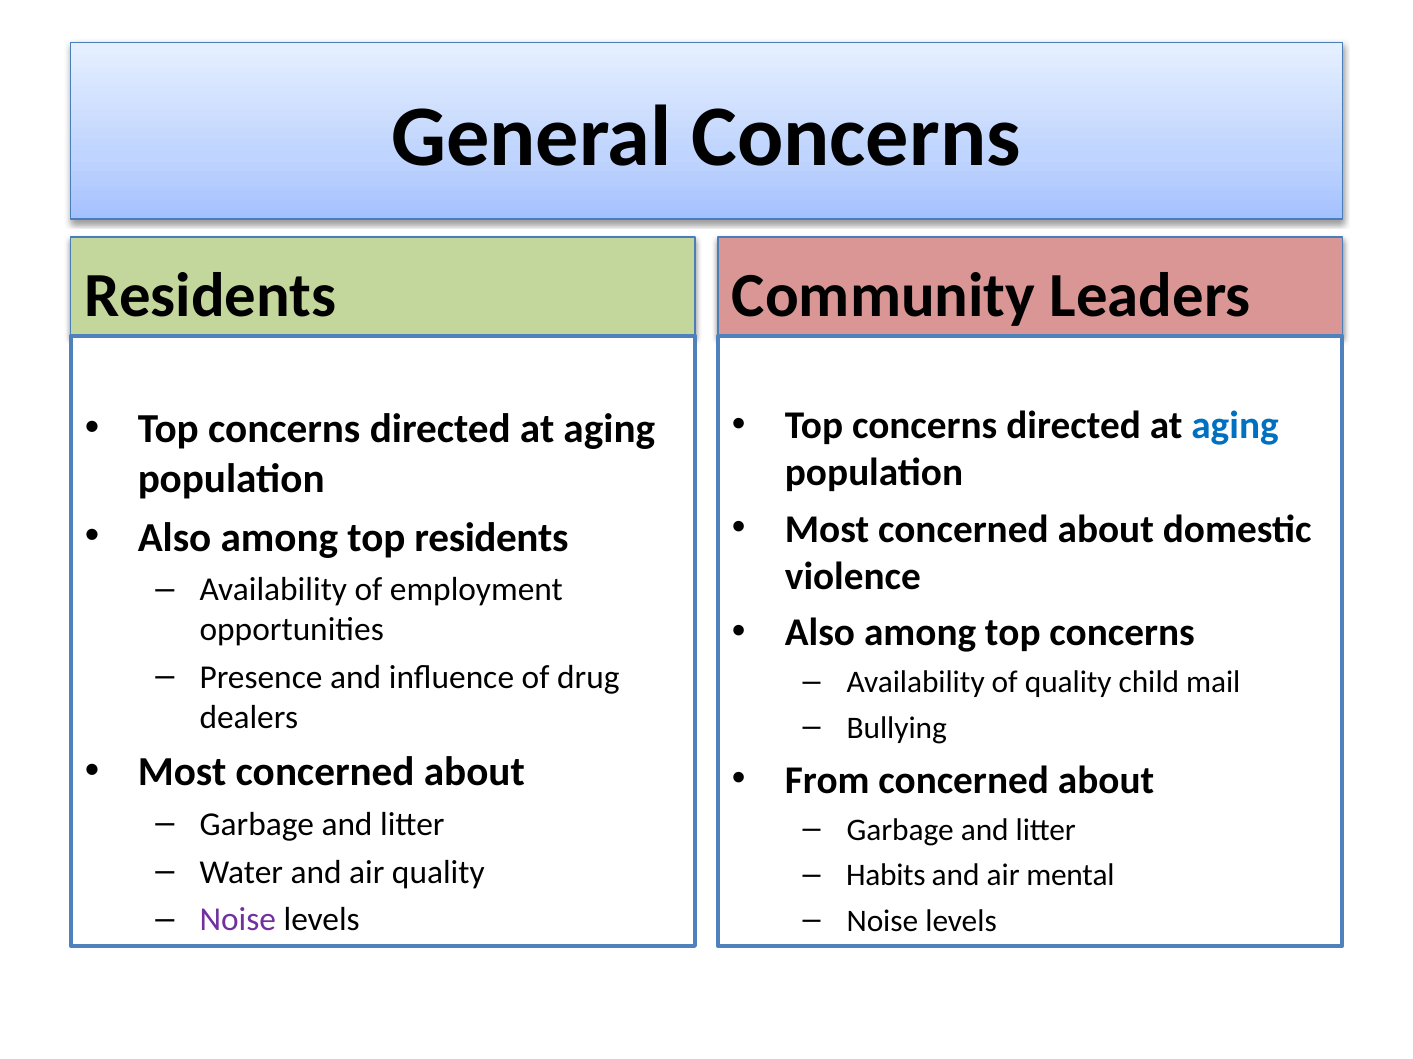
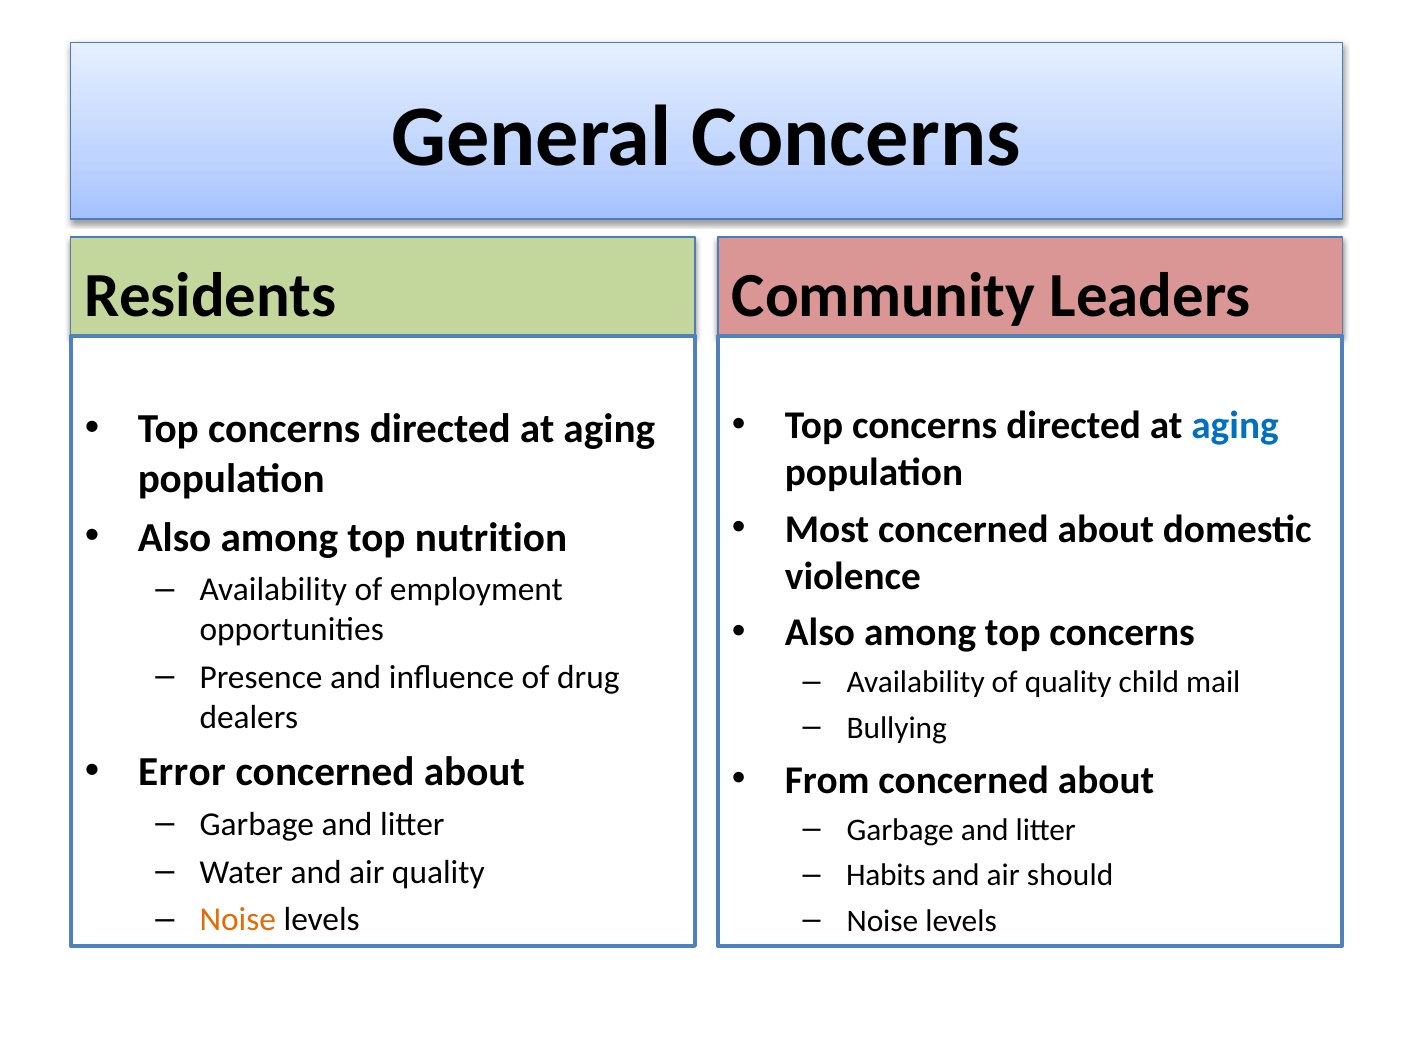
top residents: residents -> nutrition (491, 538)
Most: Most -> Error (182, 773)
mental: mental -> should (1070, 876)
Noise colour: purple -> orange (238, 921)
